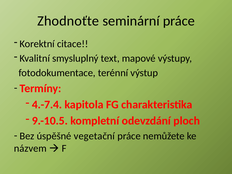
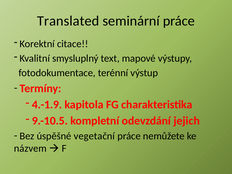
Zhodnoťte: Zhodnoťte -> Translated (68, 21)
4.-7.4: 4.-7.4 -> 4.-1.9 (47, 105)
ploch: ploch -> jejich (187, 121)
